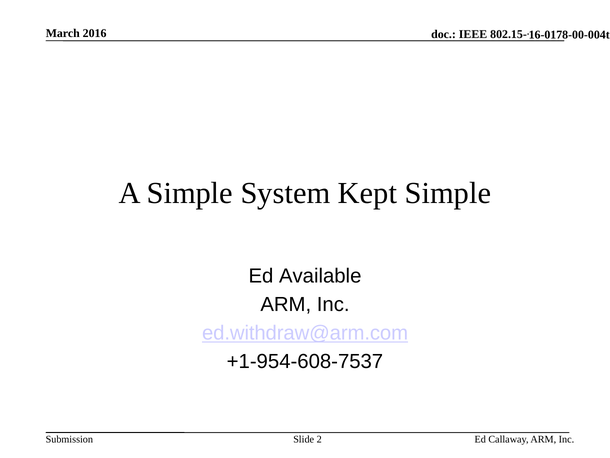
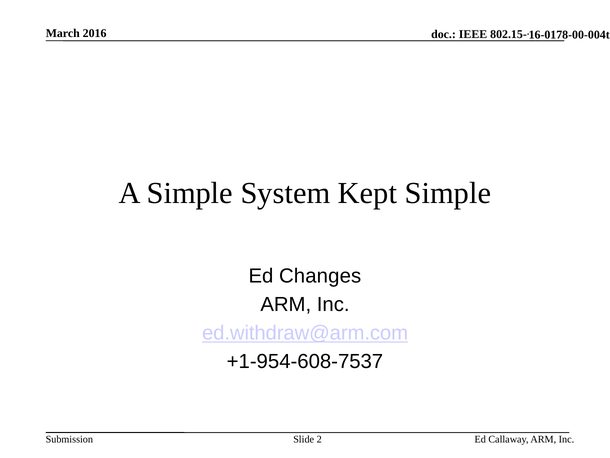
Available: Available -> Changes (320, 276)
